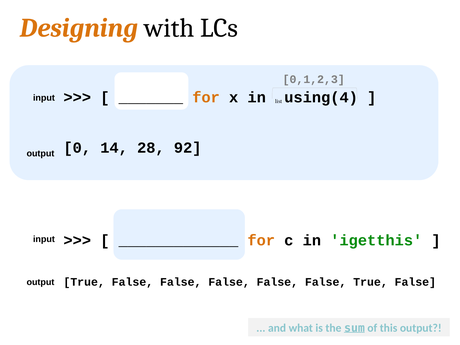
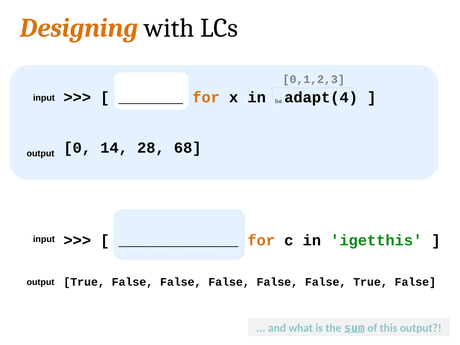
using(4: using(4 -> adapt(4 (321, 97)
92: 92 -> 68 (188, 148)
